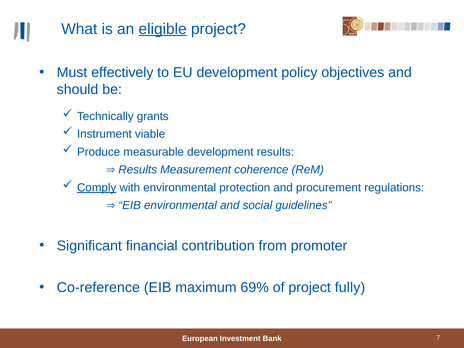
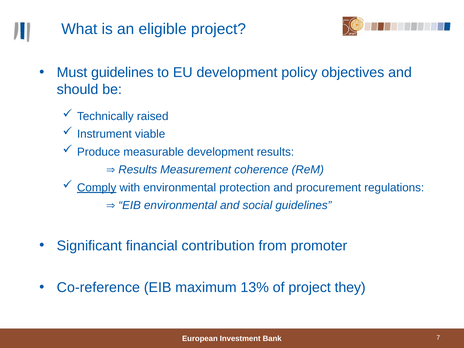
eligible underline: present -> none (163, 29)
Must effectively: effectively -> guidelines (122, 72)
grants: grants -> raised (153, 116)
69%: 69% -> 13% (255, 287)
fully: fully -> they (350, 287)
